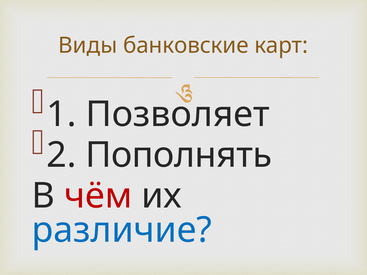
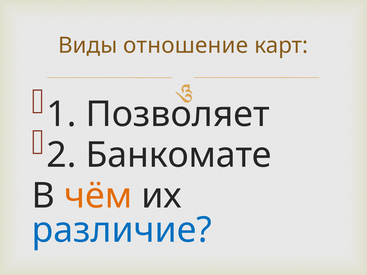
банковские: банковские -> отношение (186, 46)
Пополнять: Пополнять -> Банкомате (179, 155)
чём colour: red -> orange (98, 196)
